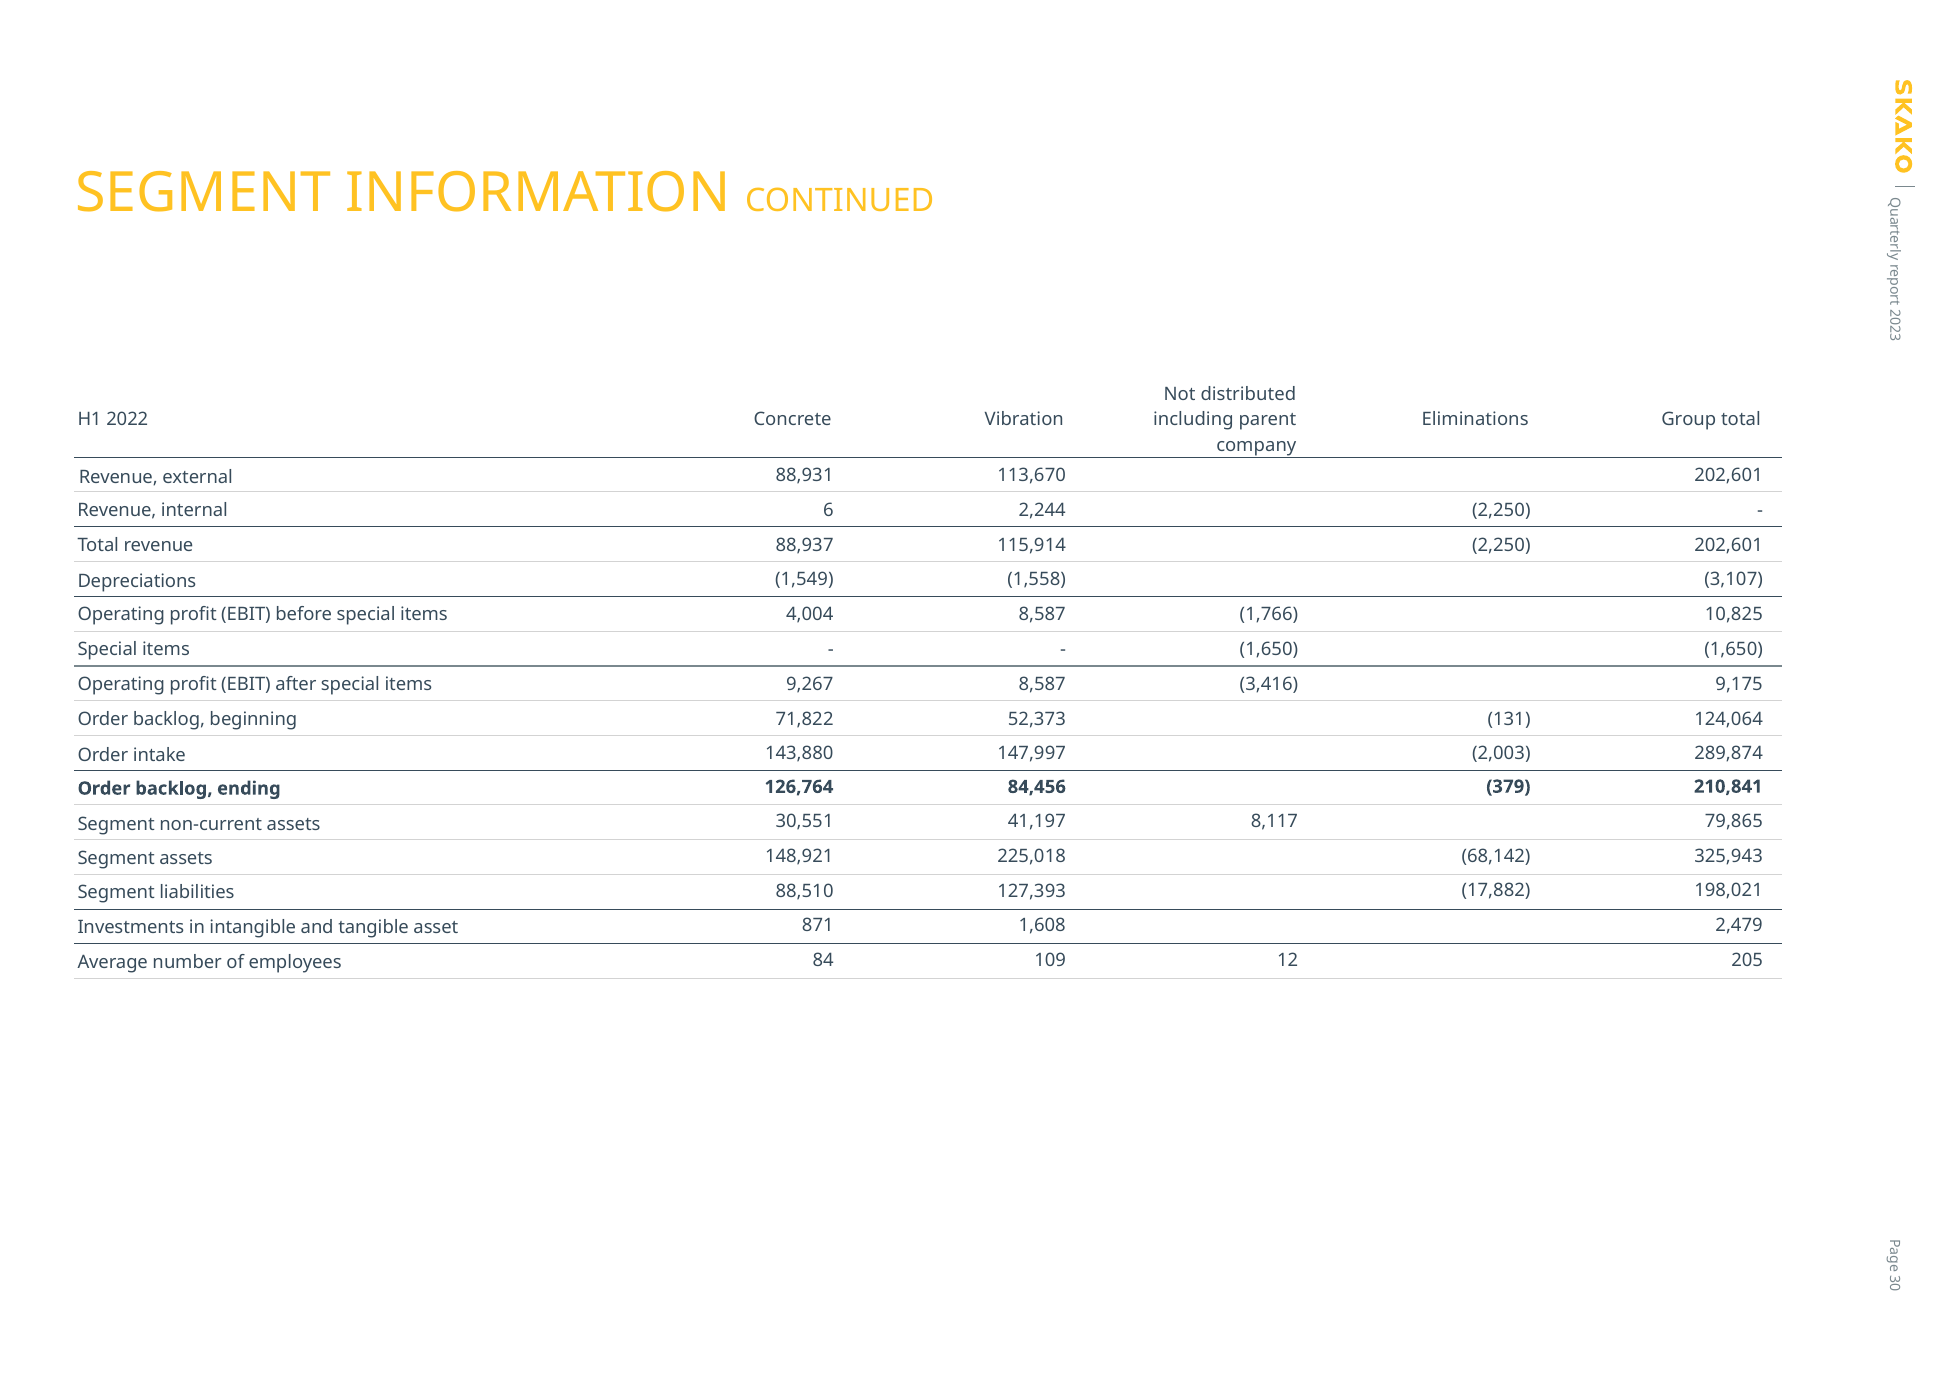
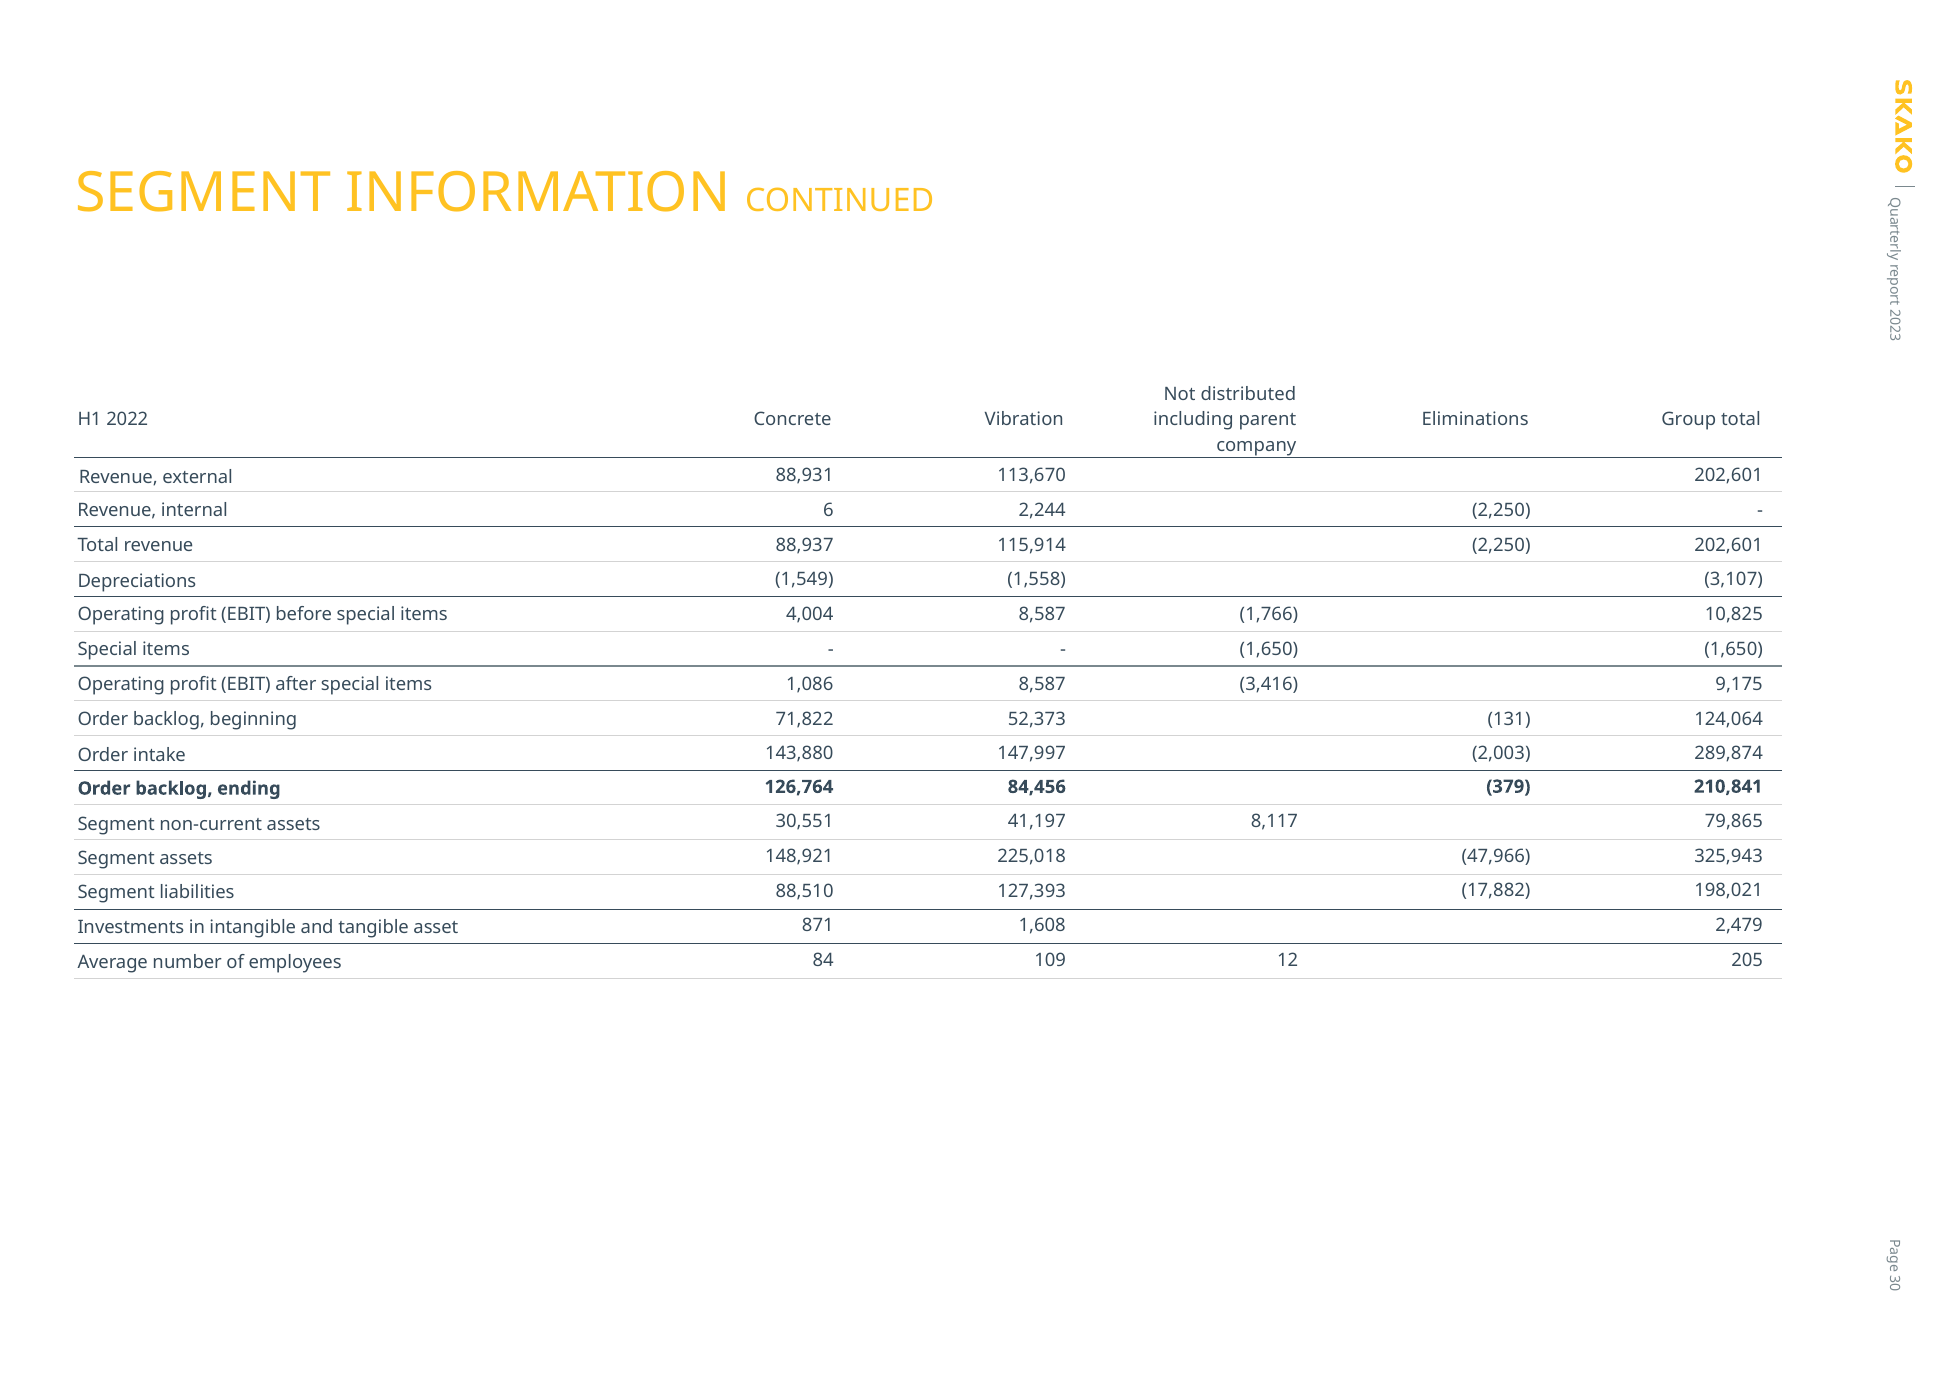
9,267: 9,267 -> 1,086 (810, 684)
68,142: 68,142 -> 47,966 (1496, 856)
